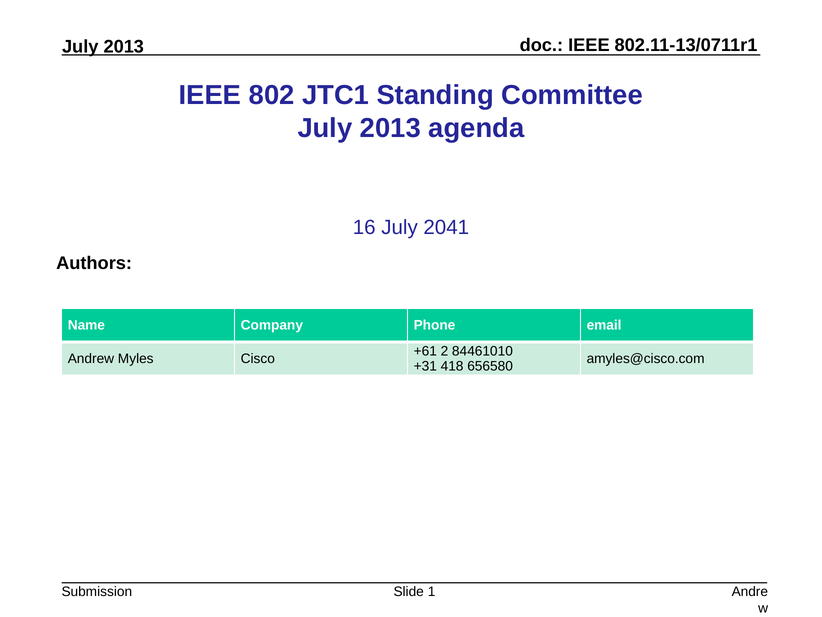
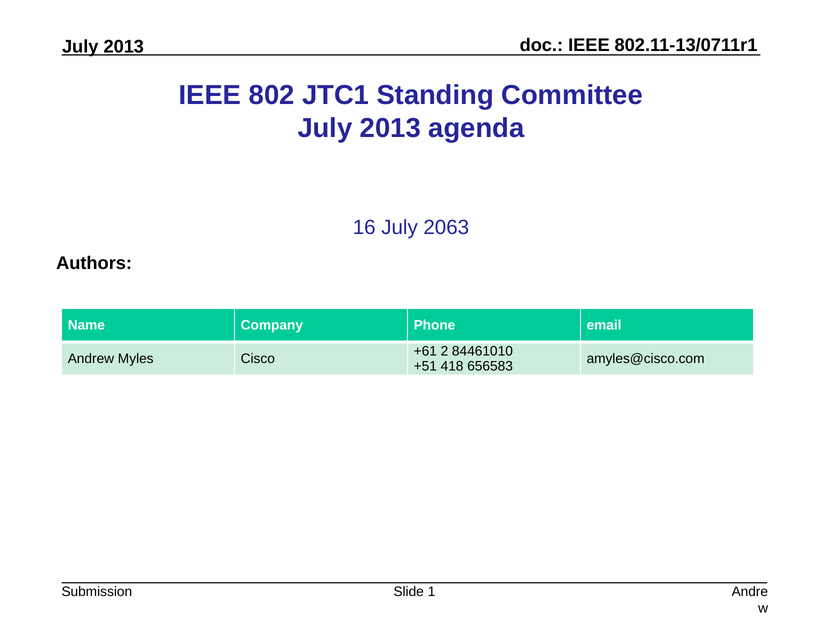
2041: 2041 -> 2063 (446, 227)
+31: +31 -> +51 (425, 366)
656580: 656580 -> 656583 (490, 366)
